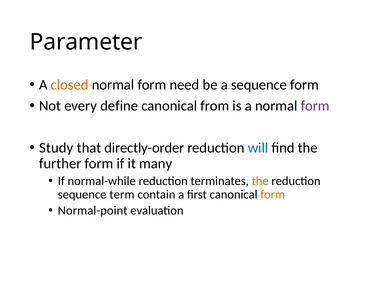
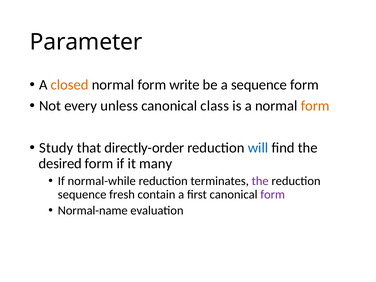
need: need -> write (184, 85)
define: define -> unless (119, 106)
from: from -> class (215, 106)
form colour: purple -> orange (315, 106)
further: further -> desired (60, 164)
the colour: orange -> purple (260, 181)
term: term -> fresh (122, 194)
form colour: orange -> purple (273, 194)
Normal-point: Normal-point -> Normal-name (93, 211)
